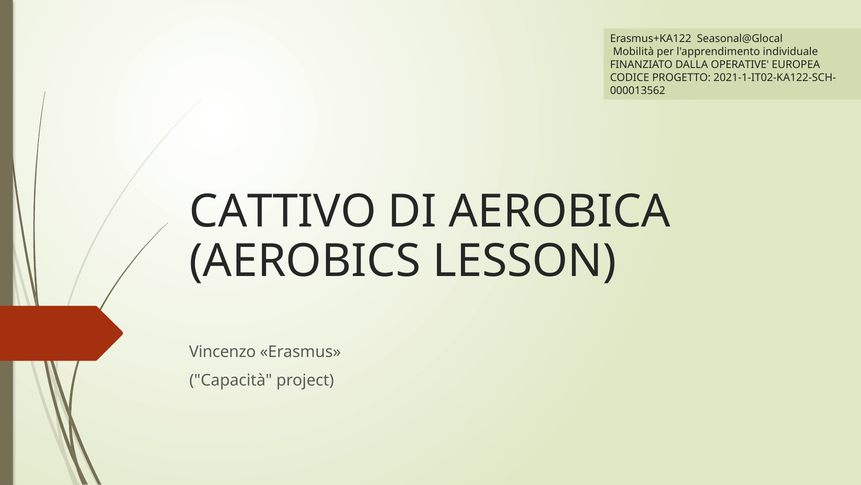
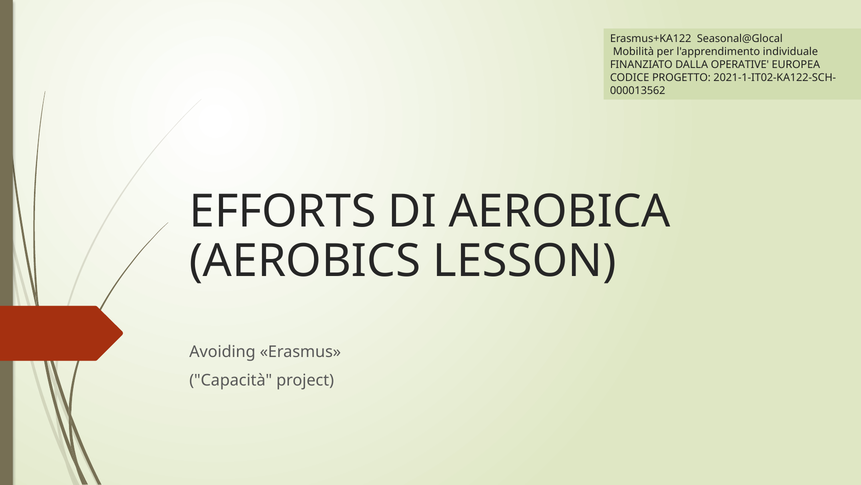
CATTIVO: CATTIVO -> EFFORTS (283, 211)
Vincenzo: Vincenzo -> Avoiding (222, 351)
